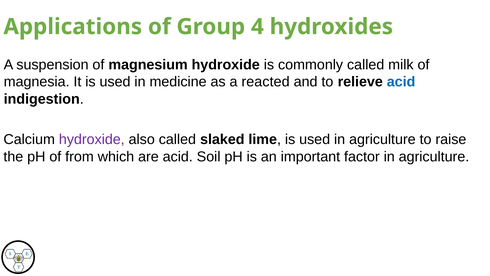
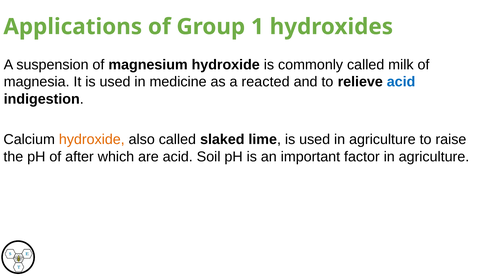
4: 4 -> 1 (257, 27)
hydroxide colour: purple -> orange (92, 139)
from: from -> after (79, 156)
